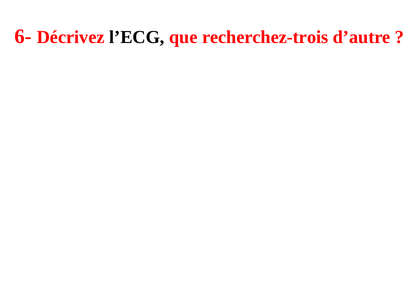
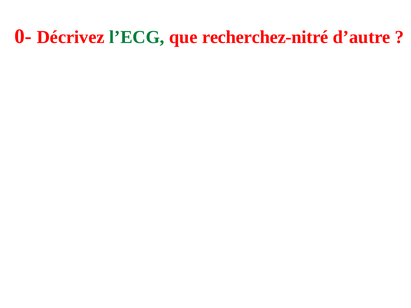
6-: 6- -> 0- (23, 36)
l’ECG colour: black -> green (137, 37)
recherchez-trois: recherchez-trois -> recherchez-nitré (265, 37)
